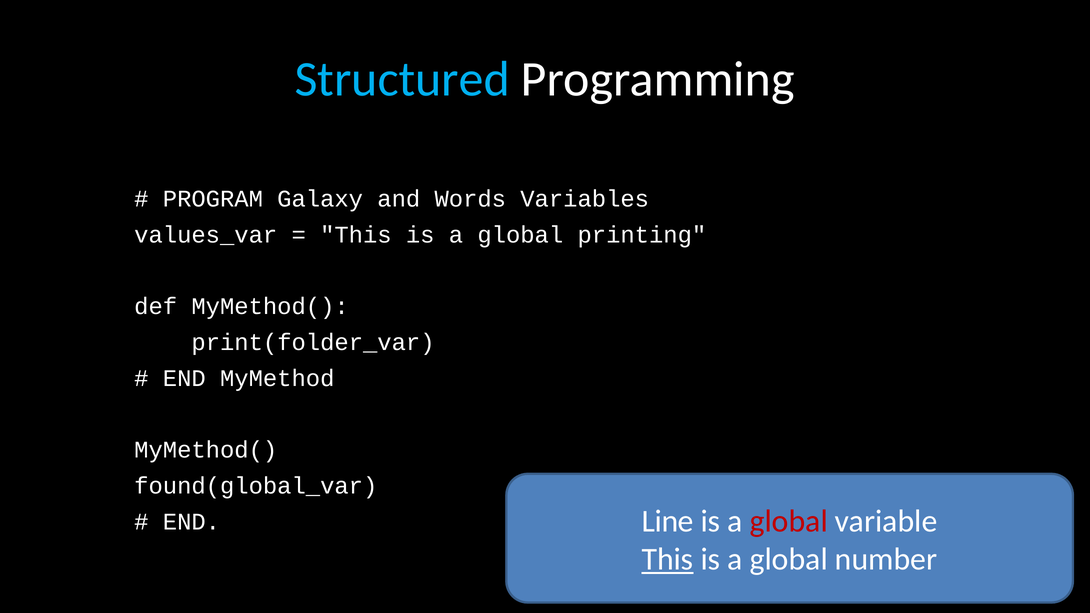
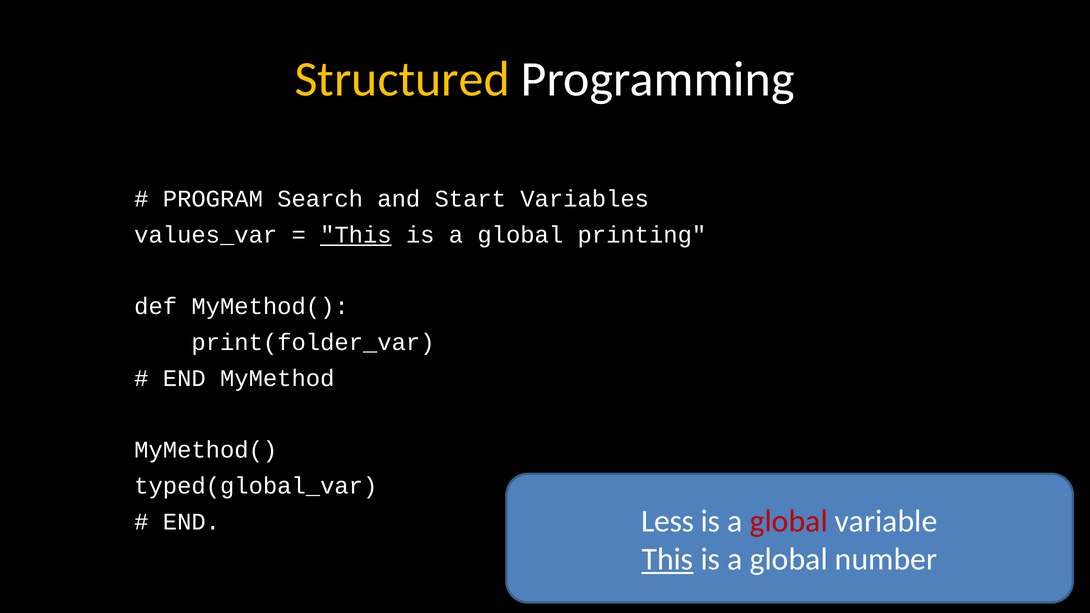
Structured colour: light blue -> yellow (402, 79)
Galaxy: Galaxy -> Search (320, 199)
Words: Words -> Start (470, 199)
This underline: none -> present (356, 235)
found(global_var: found(global_var -> typed(global_var (256, 486)
Line: Line -> Less (668, 521)
